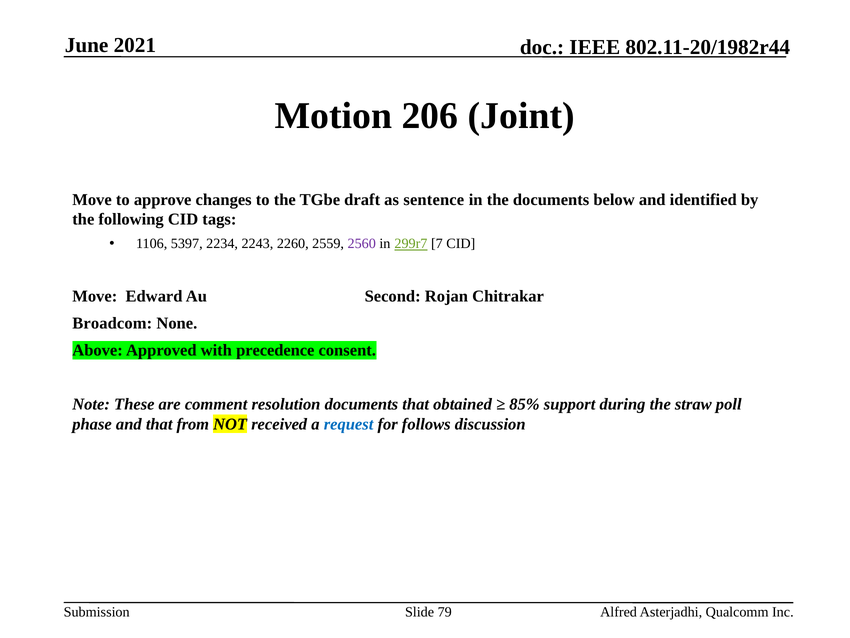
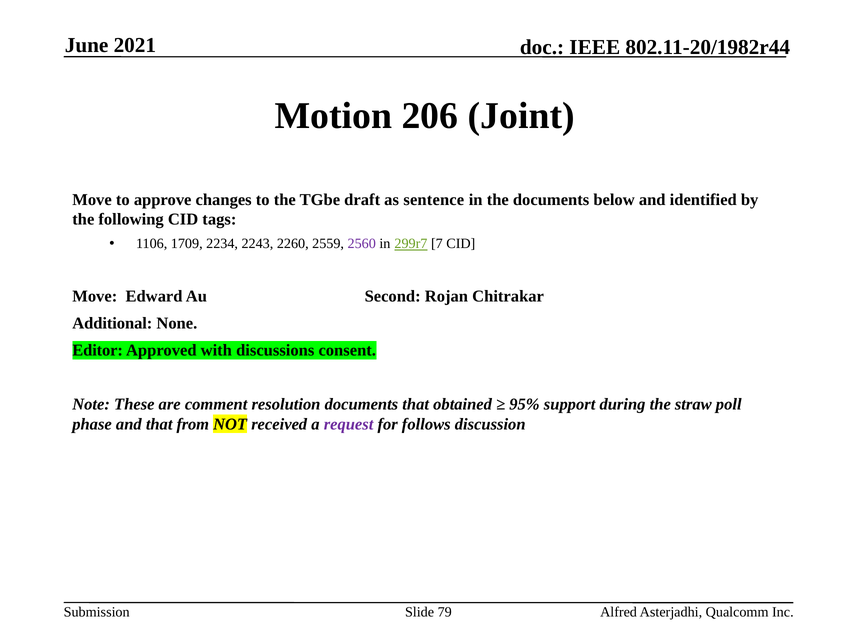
5397: 5397 -> 1709 (187, 244)
Broadcom: Broadcom -> Additional (112, 323)
Above: Above -> Editor (98, 350)
precedence: precedence -> discussions (275, 350)
85%: 85% -> 95% (524, 404)
request colour: blue -> purple (349, 424)
